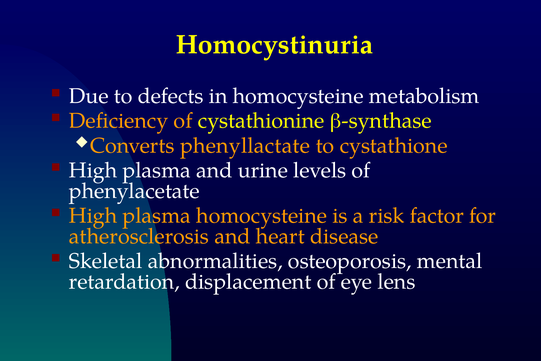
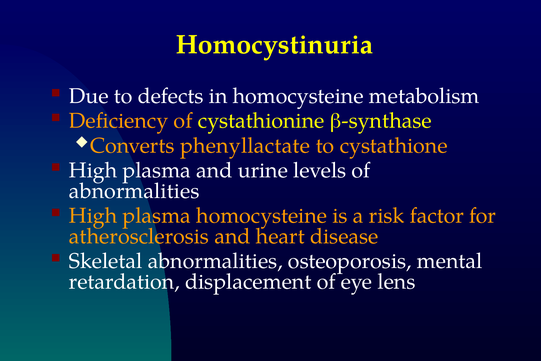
phenylacetate: phenylacetate -> abnormalities (134, 191)
